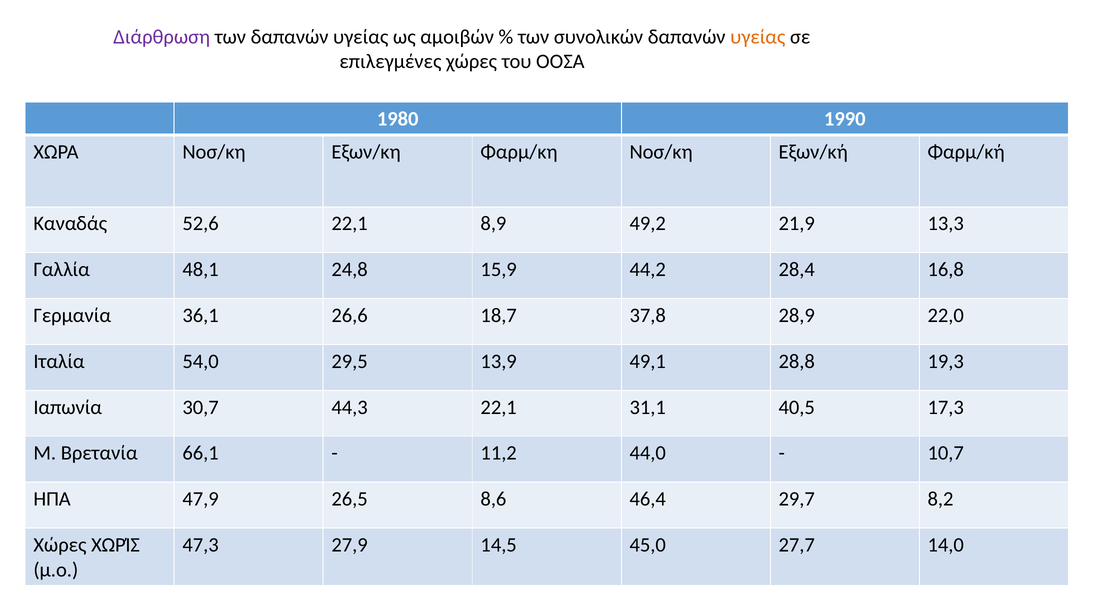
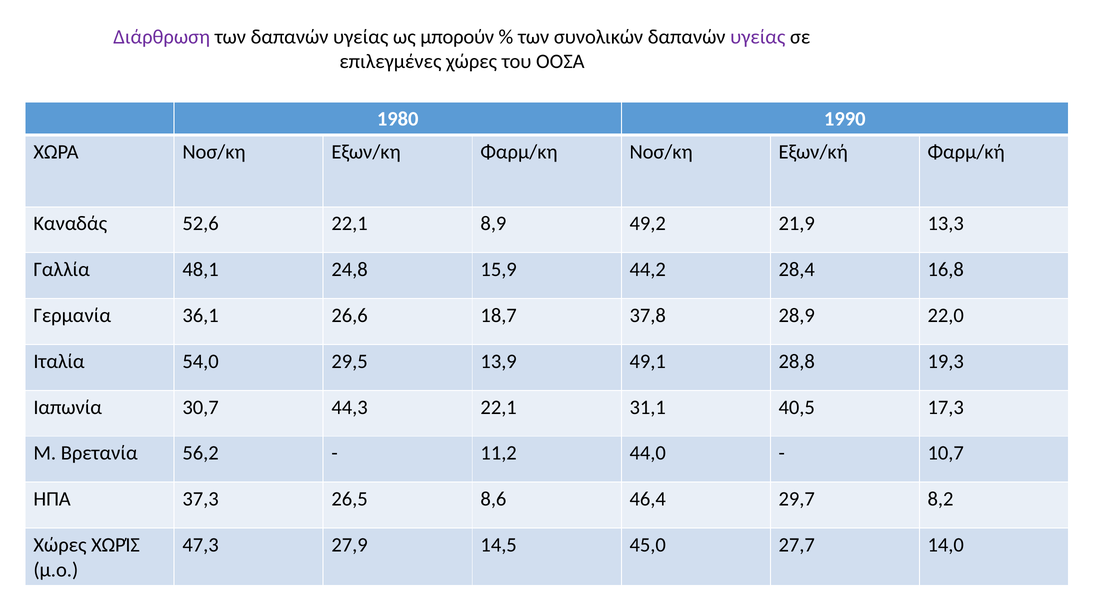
αμοιβών: αμοιβών -> μπορούν (457, 37)
υγείας colour: orange -> purple (758, 37)
66,1: 66,1 -> 56,2 (201, 454)
47,9: 47,9 -> 37,3 (201, 499)
